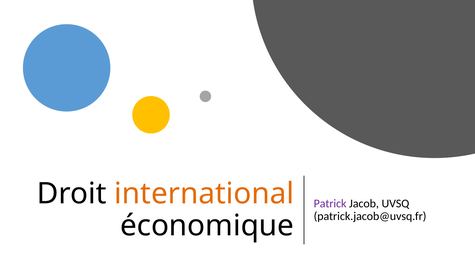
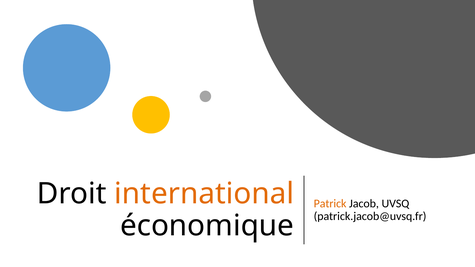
Patrick colour: purple -> orange (330, 204)
